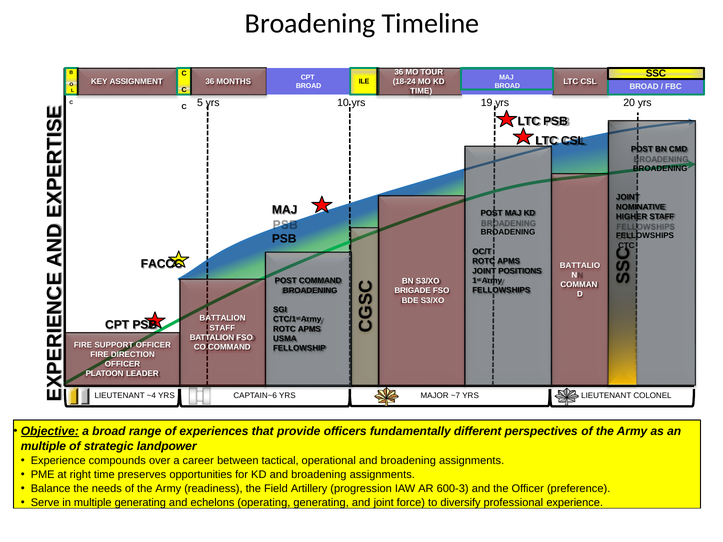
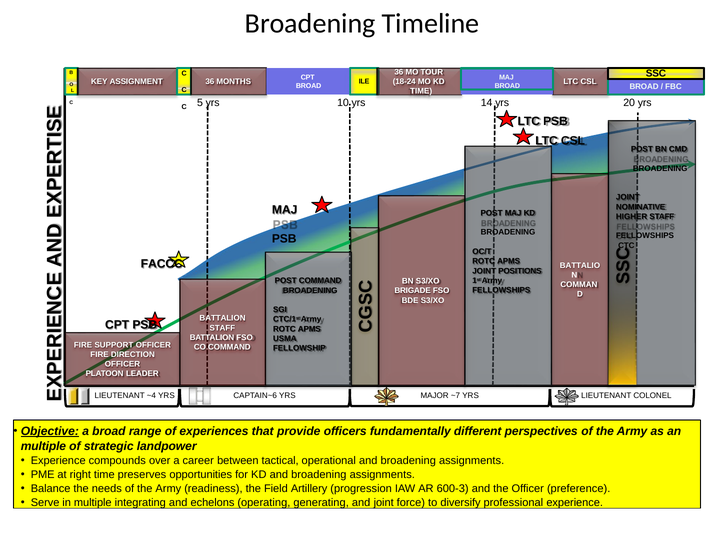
19: 19 -> 14 (487, 103)
multiple generating: generating -> integrating (140, 503)
